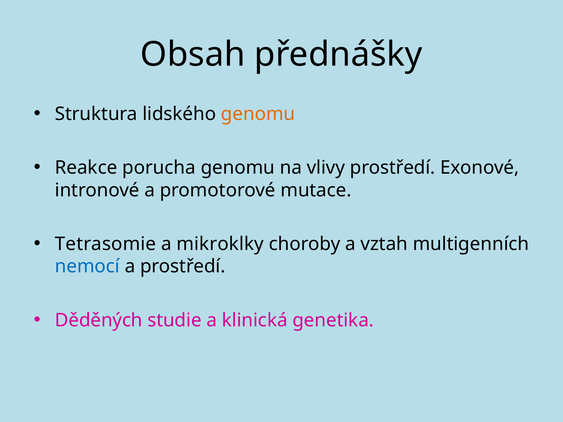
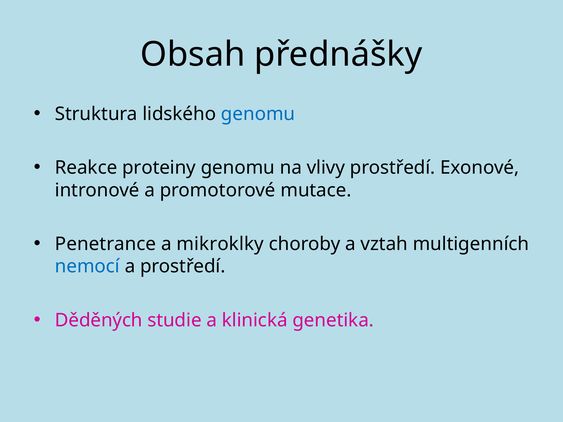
genomu colour: orange -> blue (258, 114)
porucha: porucha -> proteiny (159, 168)
Tetrasomie: Tetrasomie -> Penetrance (106, 244)
